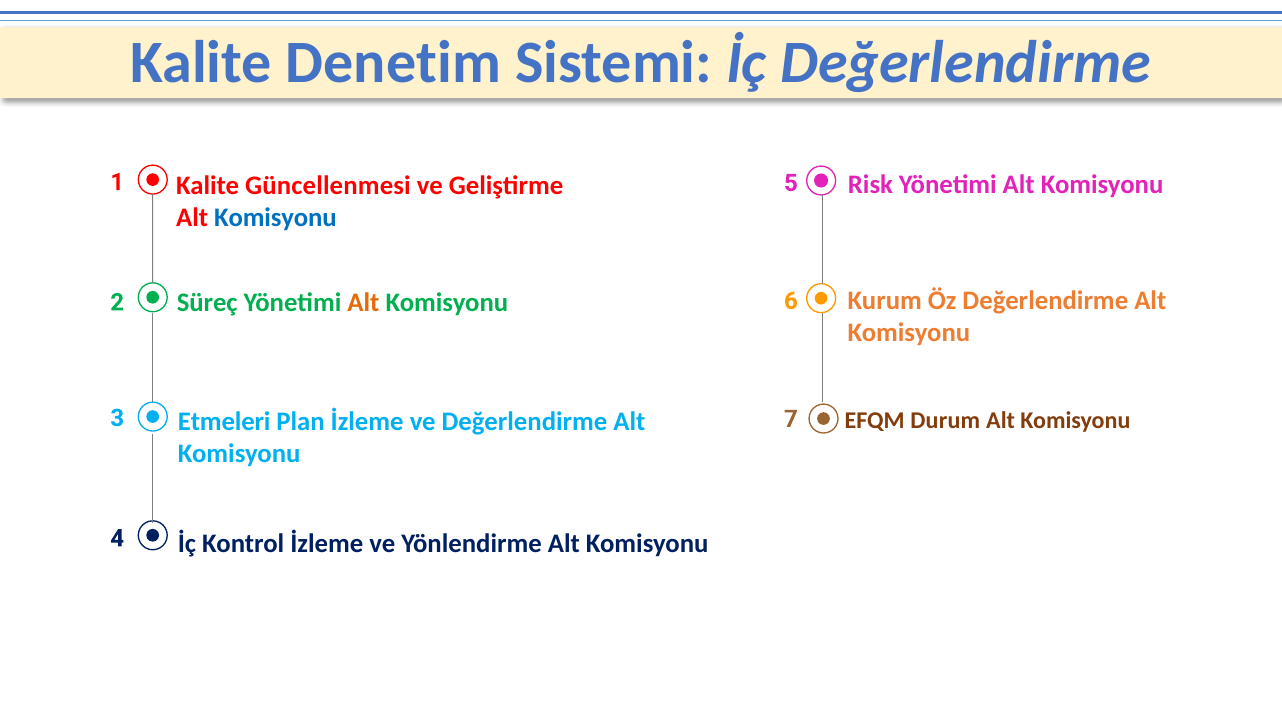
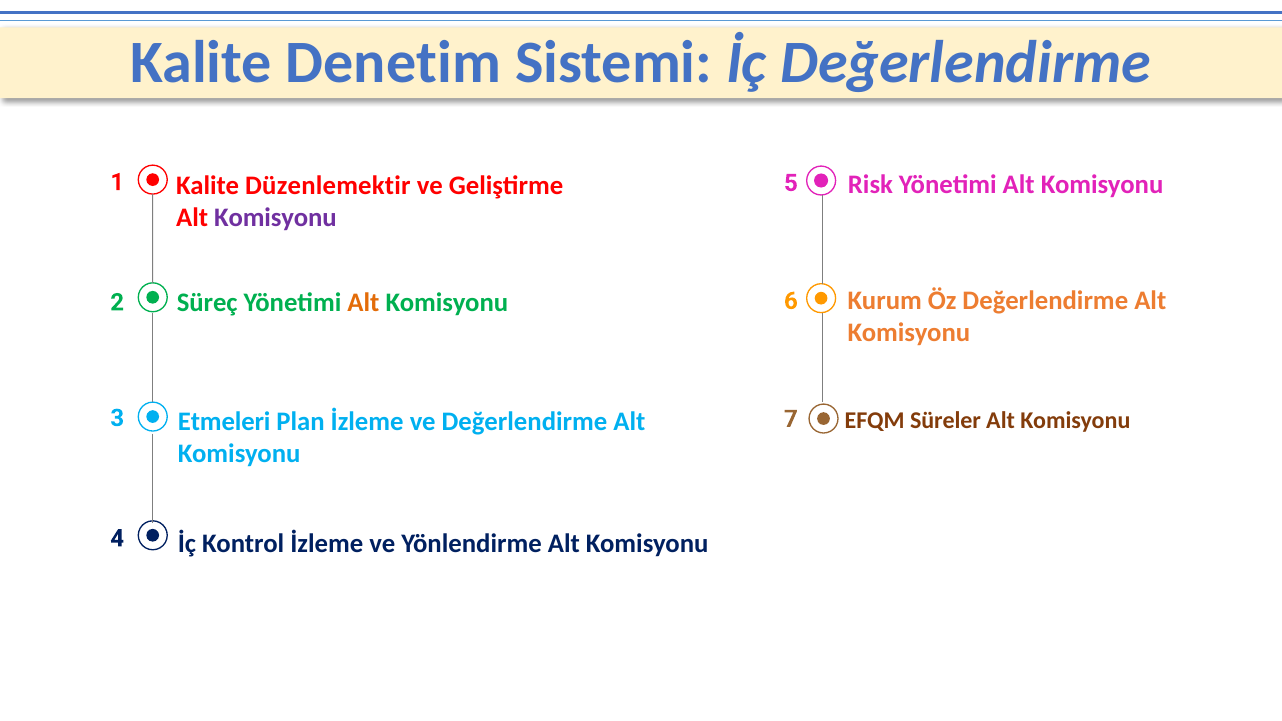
Güncellenmesi: Güncellenmesi -> Düzenlemektir (328, 185)
Komisyonu colour: blue -> purple (275, 218)
Durum: Durum -> Süreler (945, 421)
